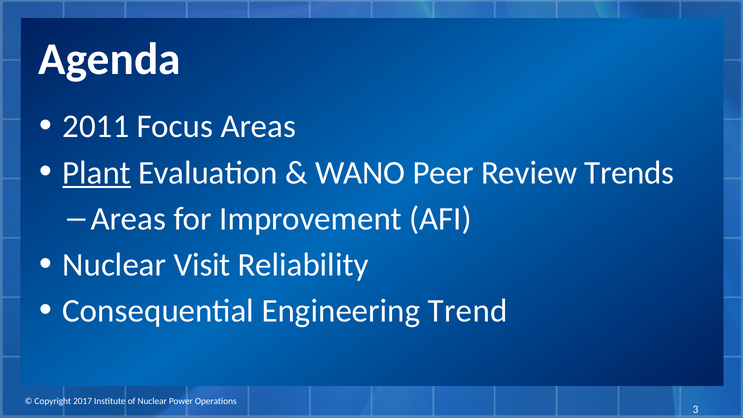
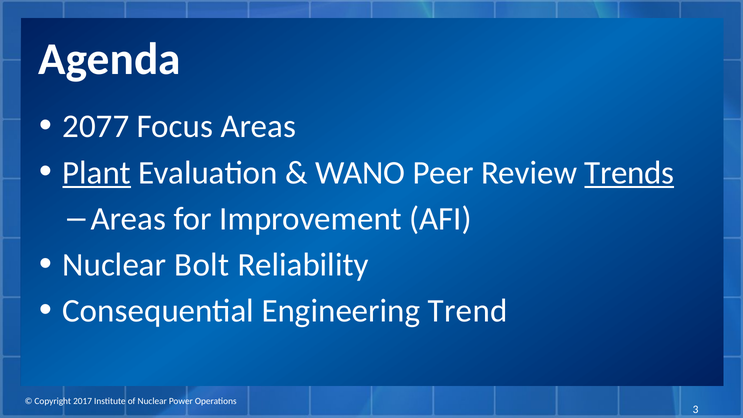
2011: 2011 -> 2077 (96, 127)
Trends underline: none -> present (629, 173)
Visit: Visit -> Bolt (202, 265)
